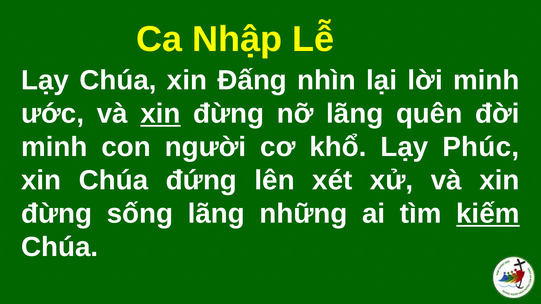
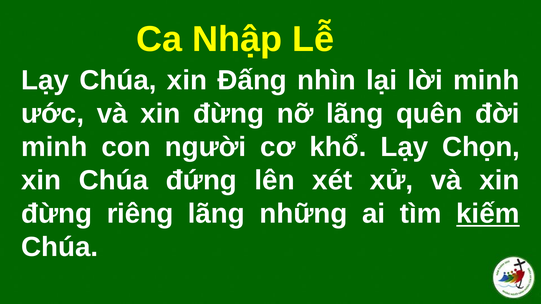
xin underline: present -> none (160, 114)
Phúc: Phúc -> Chọn (481, 147)
sống: sống -> riêng (140, 214)
